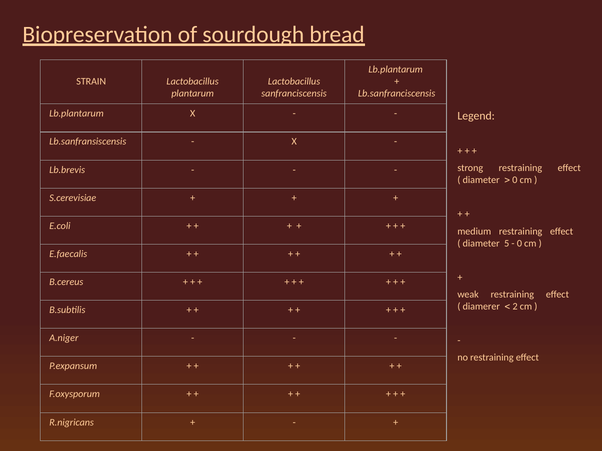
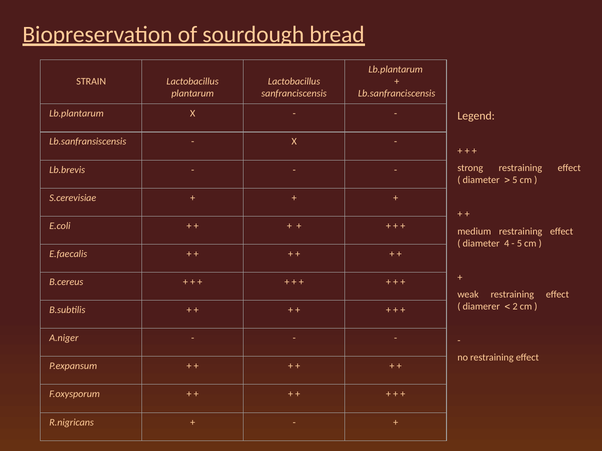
0: 0 -> 5 (515, 180)
5: 5 -> 4 (507, 244)
0: 0 -> 5 (519, 244)
